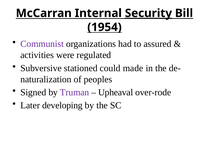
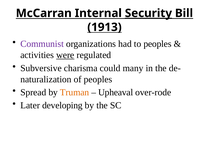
1954: 1954 -> 1913 (104, 27)
to assured: assured -> peoples (157, 44)
were underline: none -> present (65, 55)
stationed: stationed -> charisma (81, 68)
made: made -> many (133, 68)
Signed: Signed -> Spread (33, 92)
Truman colour: purple -> orange (75, 92)
